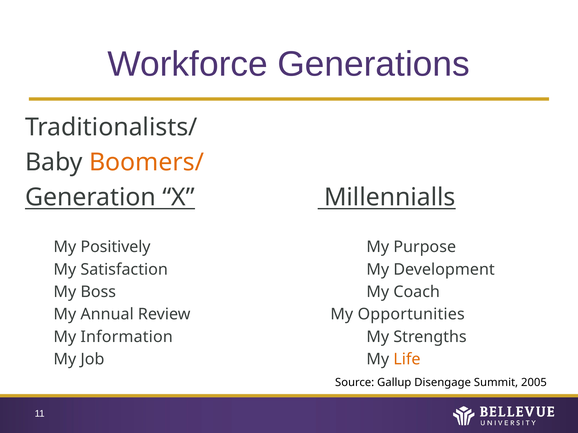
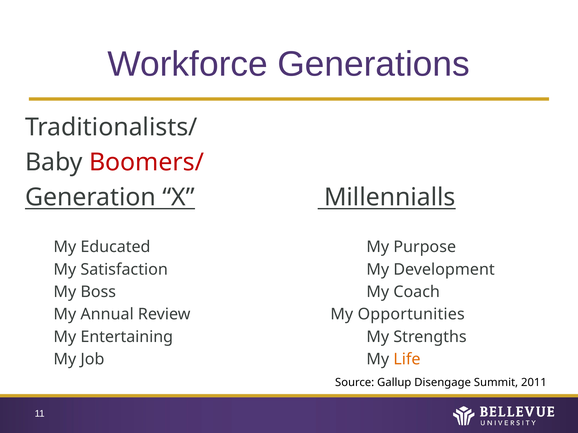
Boomers/ colour: orange -> red (147, 163)
Positively: Positively -> Educated (115, 247)
Information: Information -> Entertaining (127, 337)
2005: 2005 -> 2011 (534, 383)
